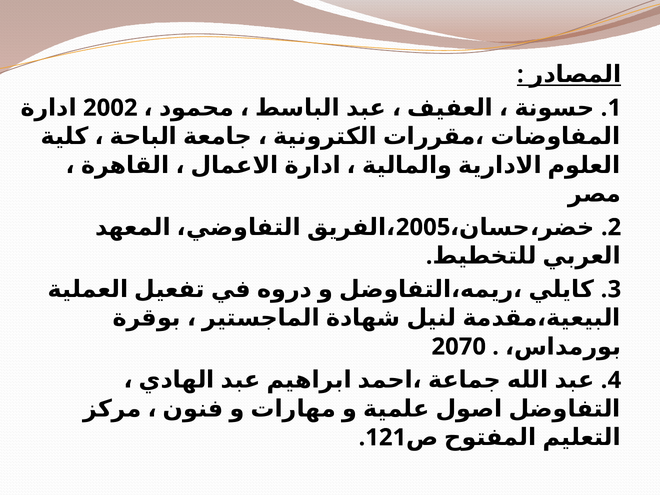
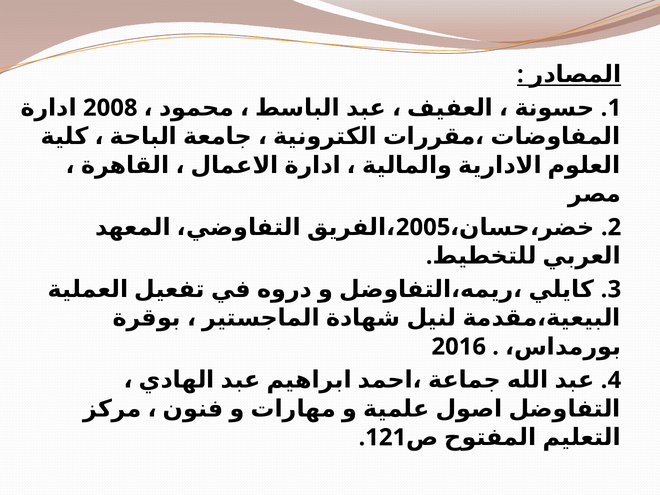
2002: 2002 -> 2008 (110, 108)
2070: 2070 -> 2016 (459, 347)
